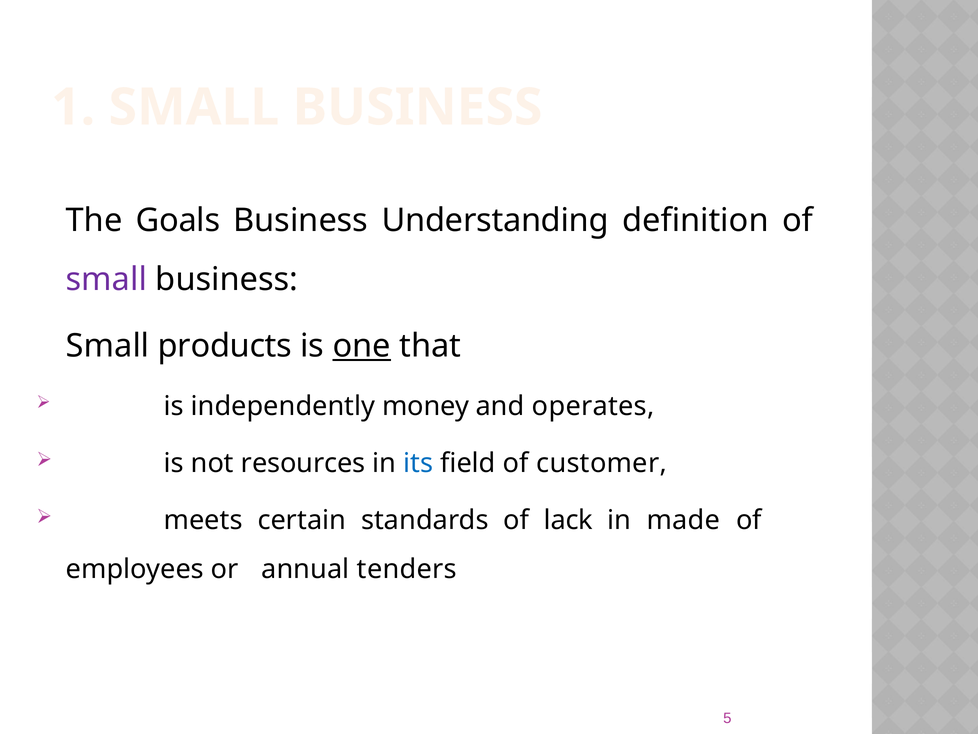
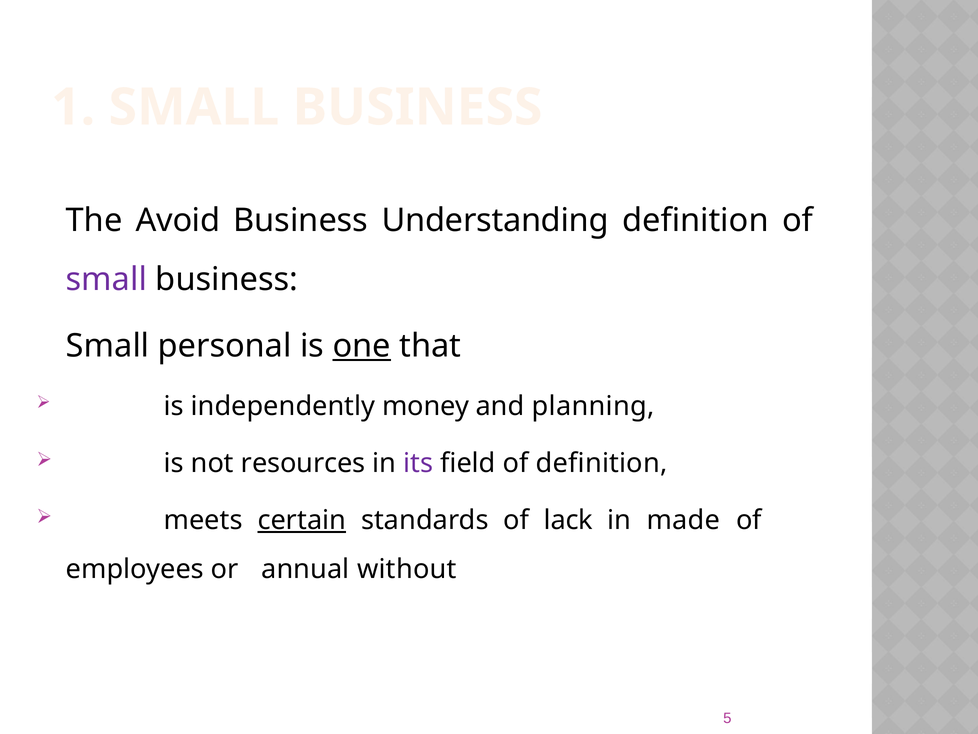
Goals: Goals -> Avoid (178, 220)
products: products -> personal (225, 346)
operates: operates -> planning (593, 406)
its colour: blue -> purple (418, 463)
of customer: customer -> definition (602, 463)
certain underline: none -> present (302, 520)
tenders: tenders -> without (407, 569)
